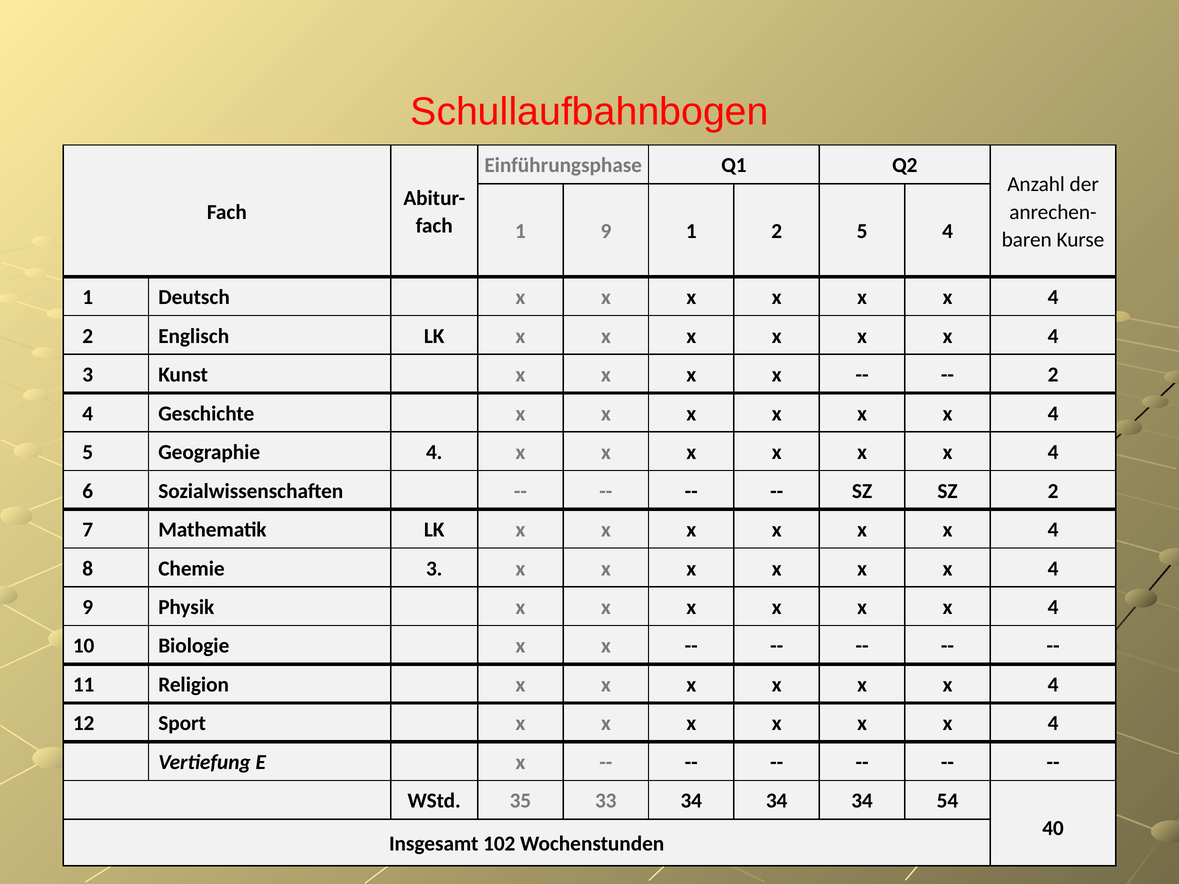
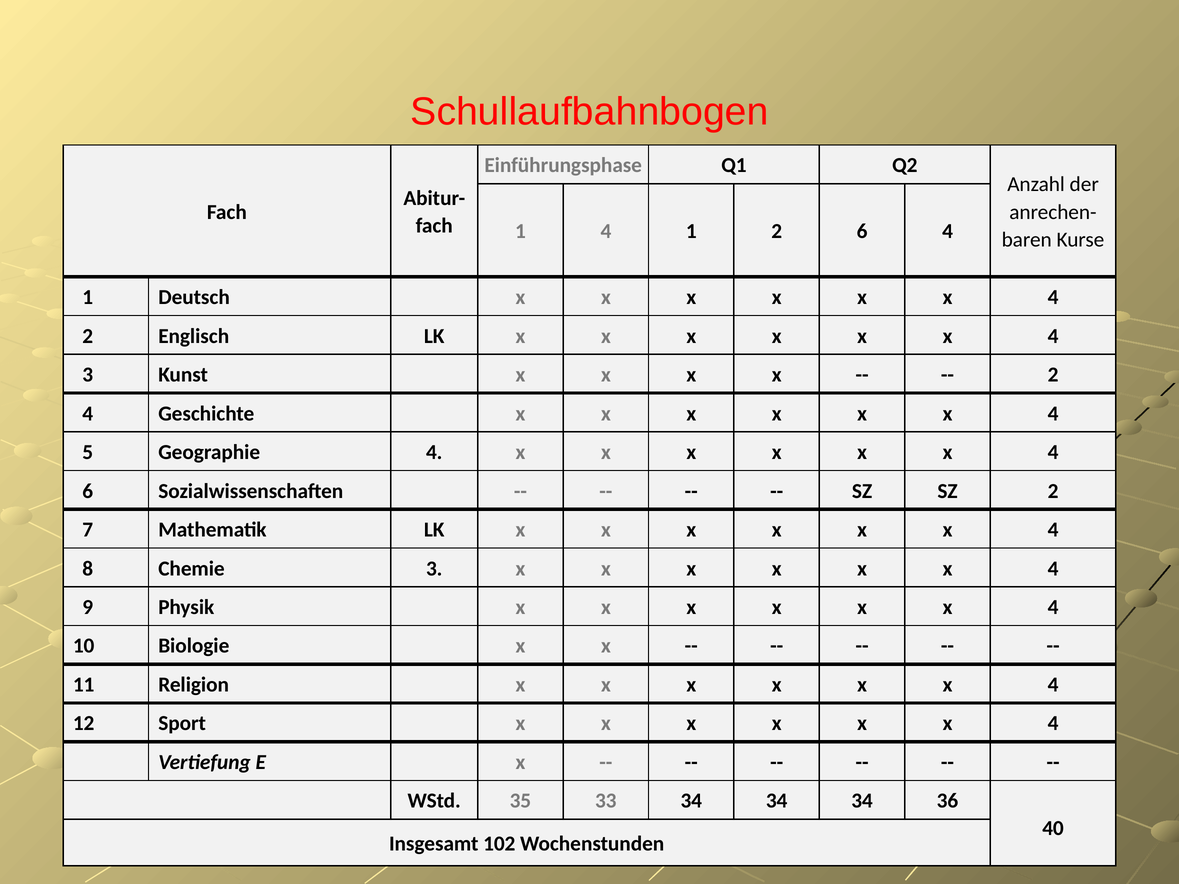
1 9: 9 -> 4 (606, 231)
2 5: 5 -> 6 (862, 231)
54: 54 -> 36 (947, 801)
